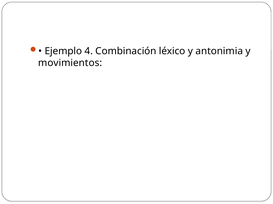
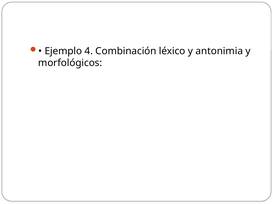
movimientos: movimientos -> morfológicos (70, 63)
